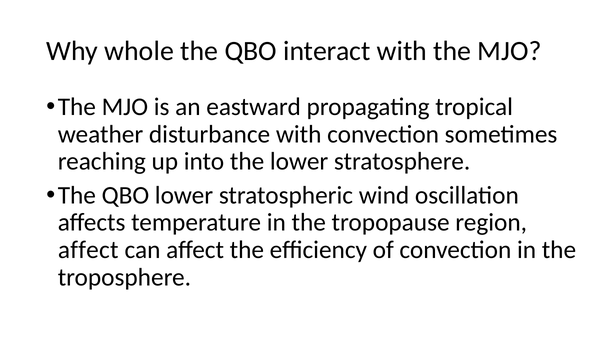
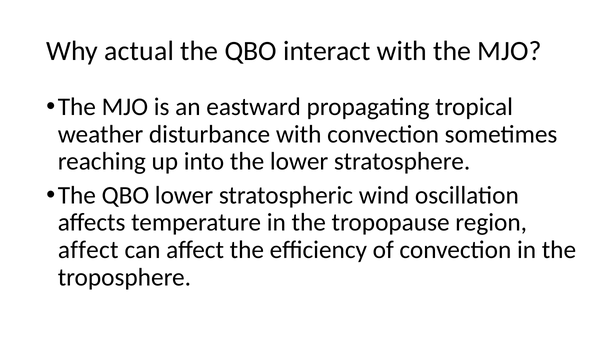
whole: whole -> actual (139, 51)
